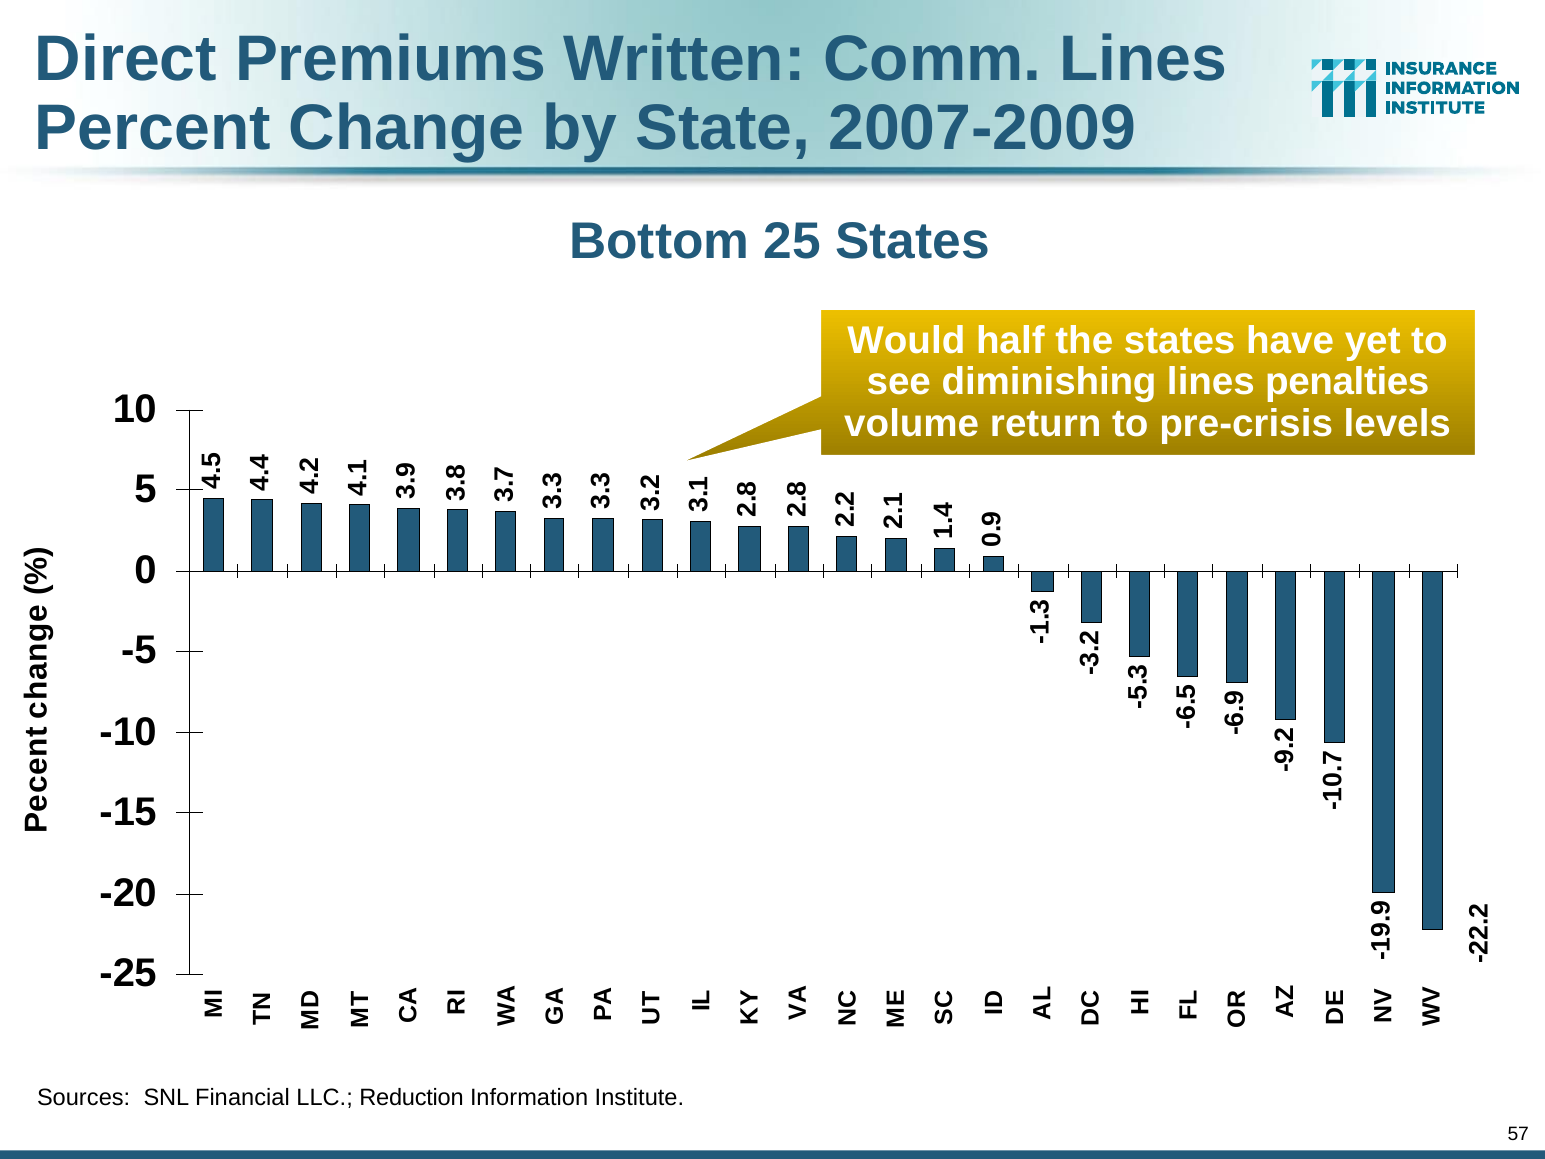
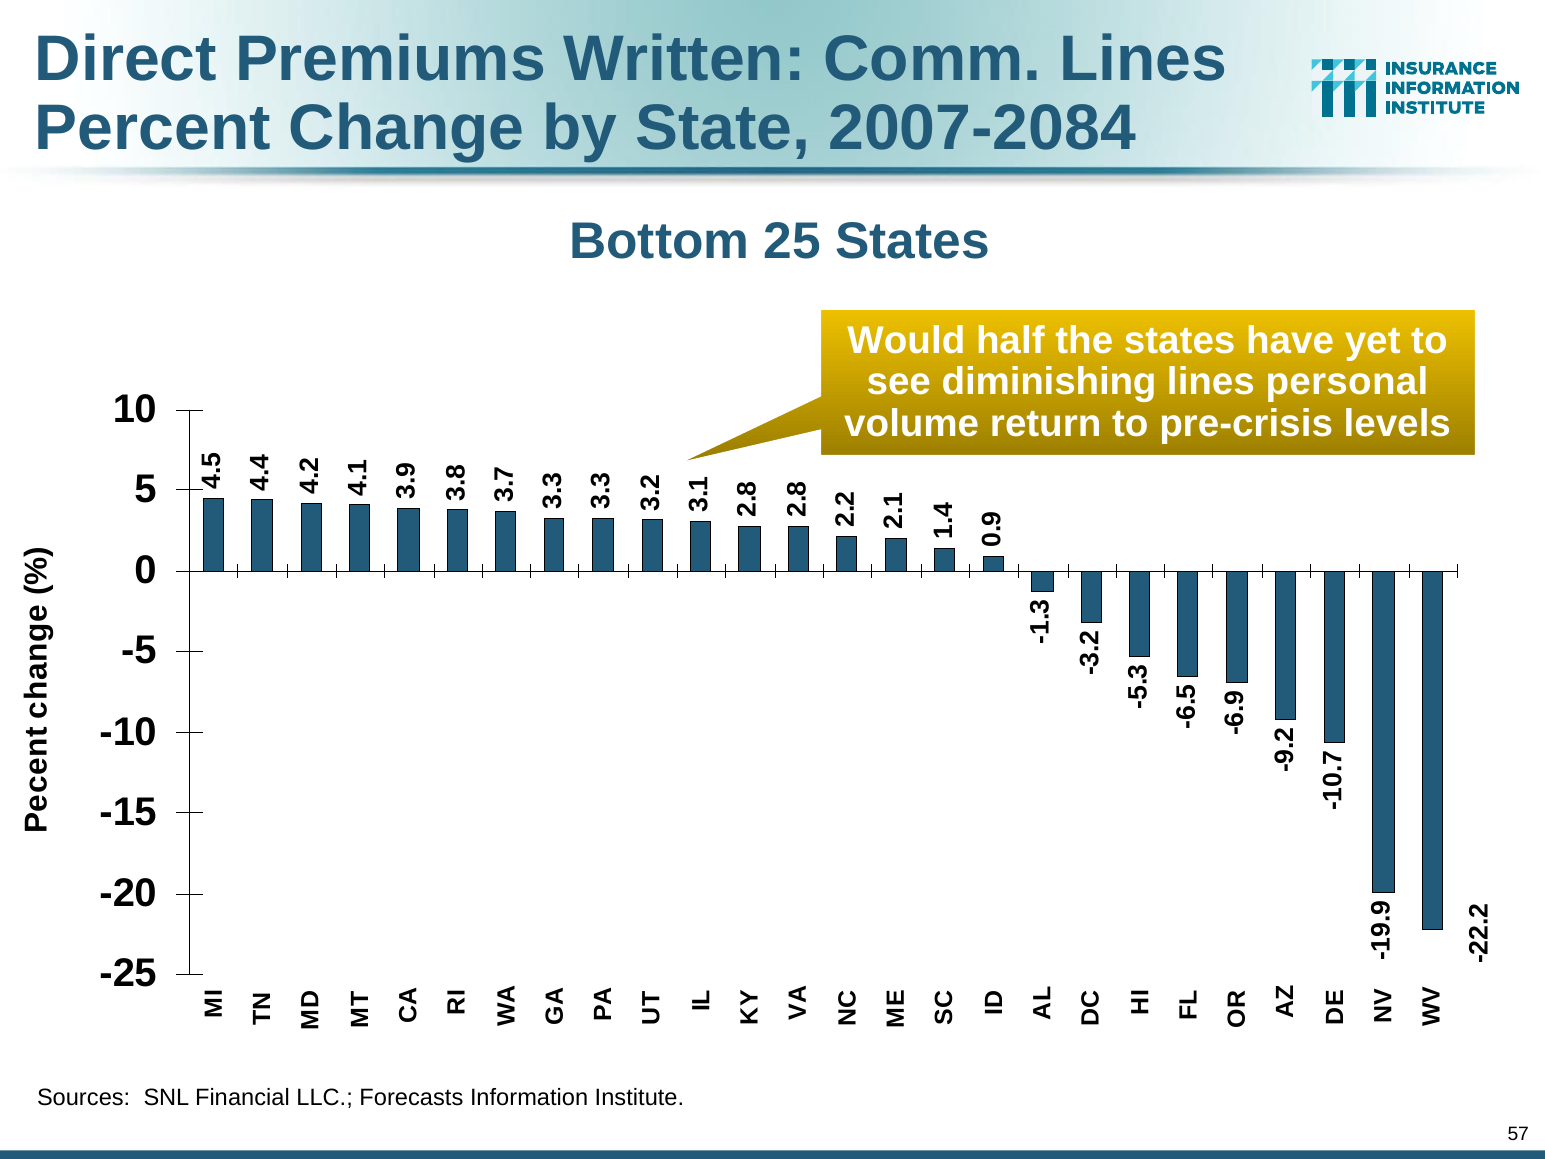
2007-2009: 2007-2009 -> 2007-2084 (982, 128)
penalties: penalties -> personal (1347, 382)
Reduction: Reduction -> Forecasts (411, 1098)
